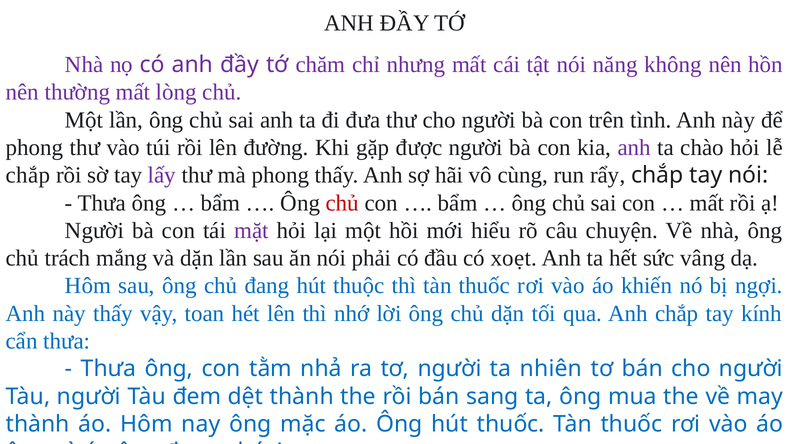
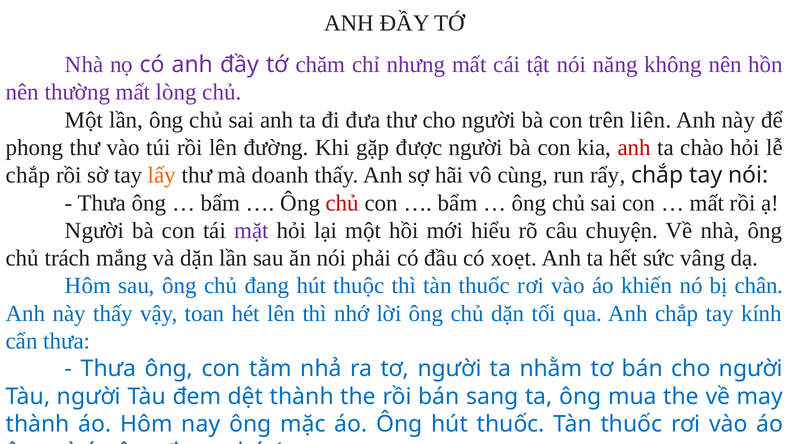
tình: tình -> liên (651, 120)
anh colour: purple -> red (634, 148)
lấy colour: purple -> orange (162, 175)
mà phong: phong -> doanh (280, 175)
ngợi: ngợi -> chân (759, 286)
nhiên: nhiên -> nhằm (551, 369)
